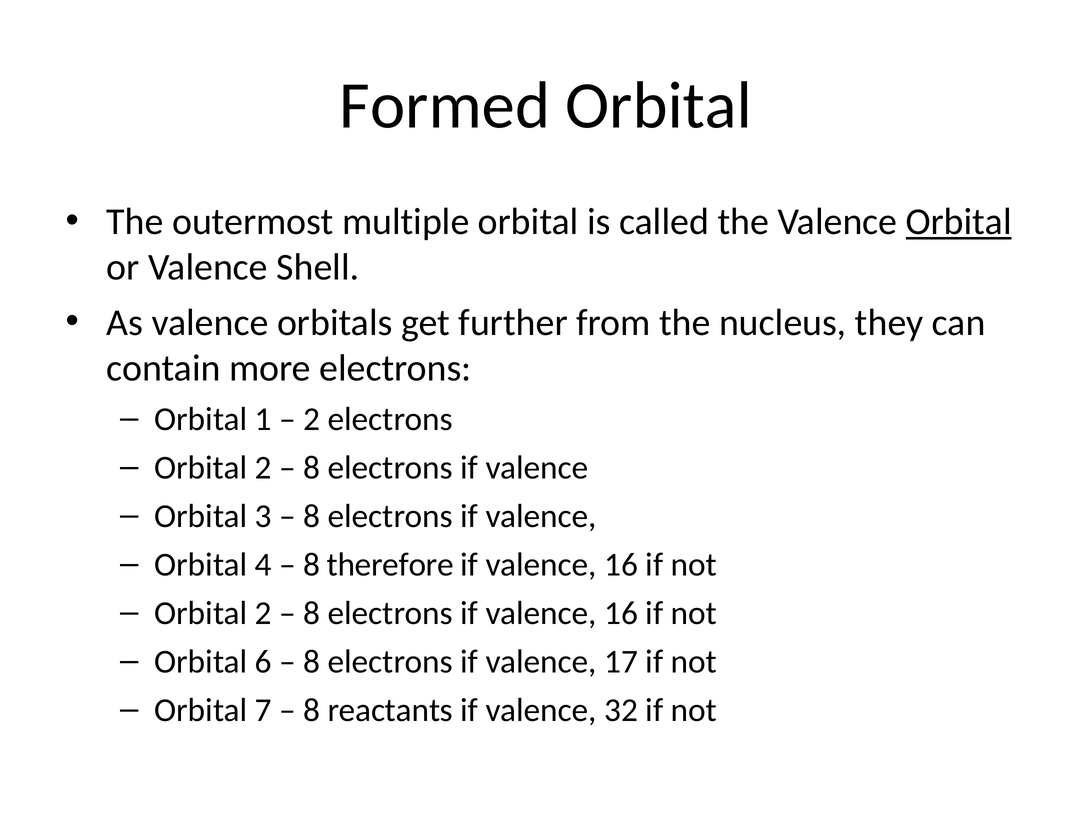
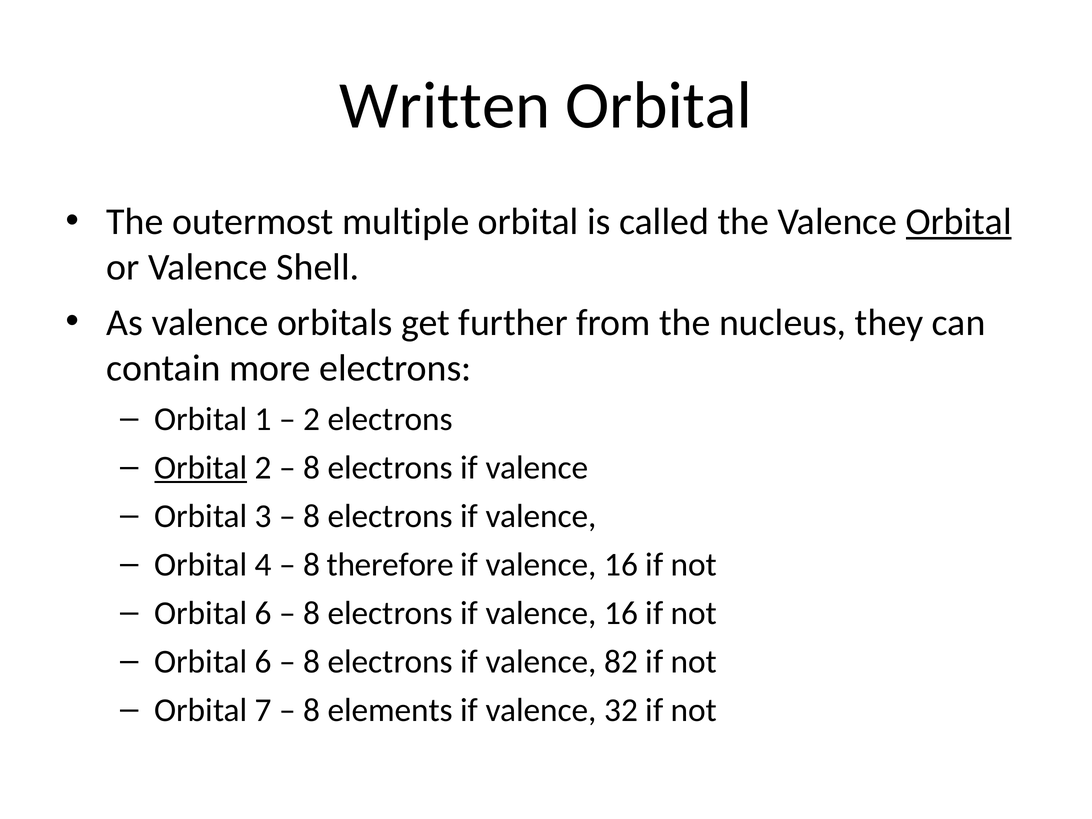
Formed: Formed -> Written (445, 106)
Orbital underline: none -> present (201, 468)
2: 2 -> 6 (263, 613)
17: 17 -> 82 (621, 662)
reactants: reactants -> elements (390, 710)
